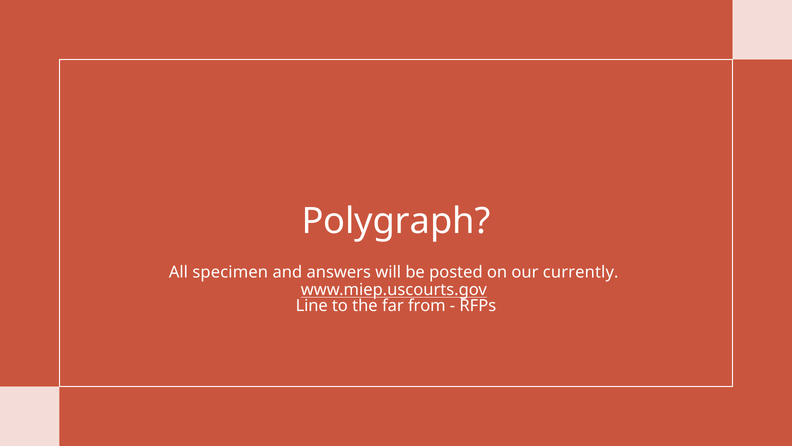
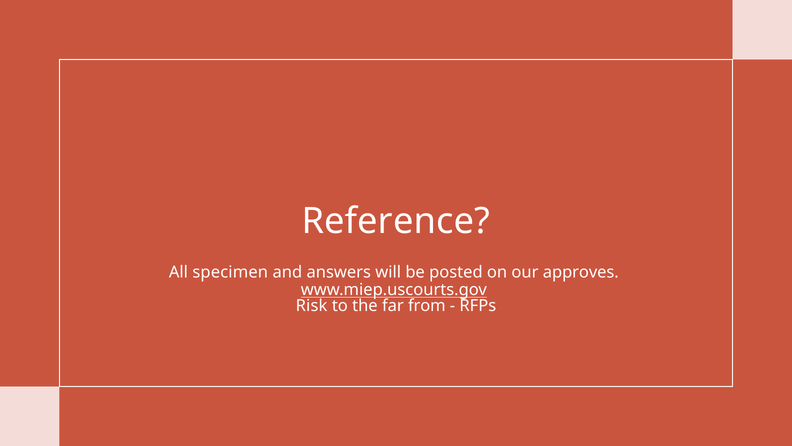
Polygraph: Polygraph -> Reference (396, 221)
currently: currently -> approves (581, 272)
Line: Line -> Risk (312, 306)
